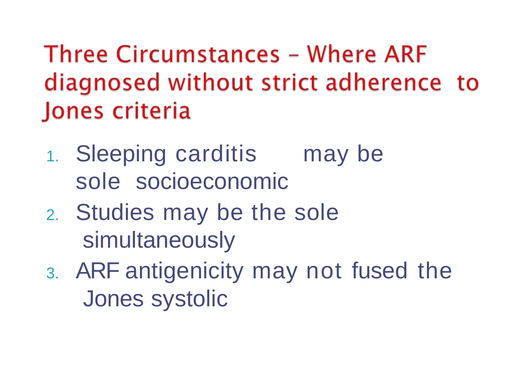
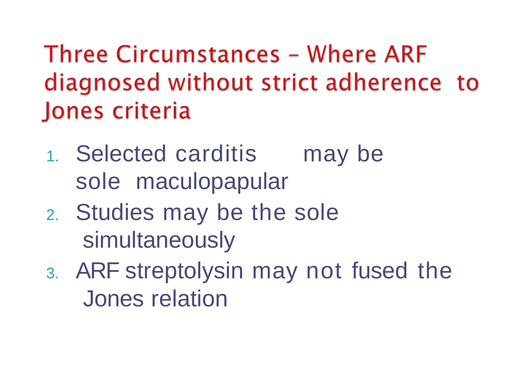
Sleeping: Sleeping -> Selected (121, 154)
socioeconomic: socioeconomic -> maculopapular (212, 182)
antigenicity: antigenicity -> streptolysin (185, 271)
systolic: systolic -> relation (190, 299)
